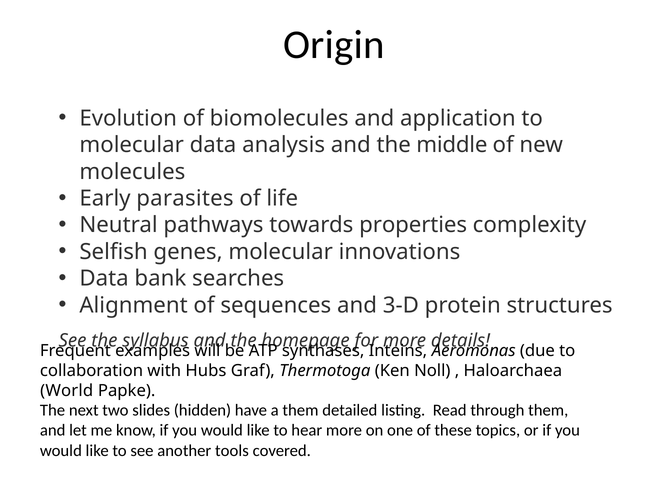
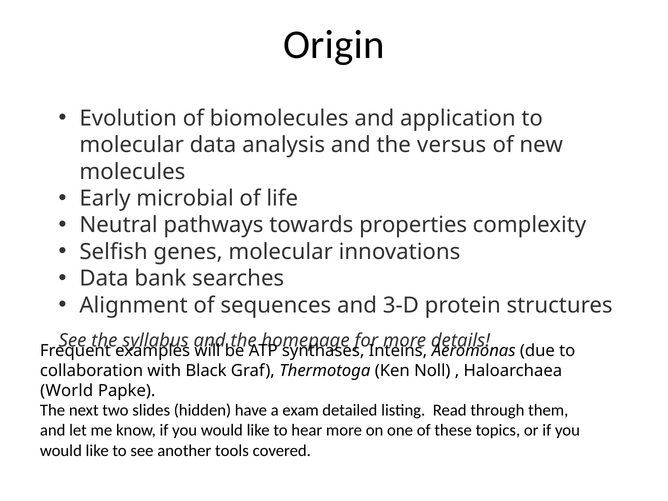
middle: middle -> versus (452, 145)
parasites: parasites -> microbial (185, 198)
Hubs: Hubs -> Black (206, 371)
a them: them -> exam (301, 410)
